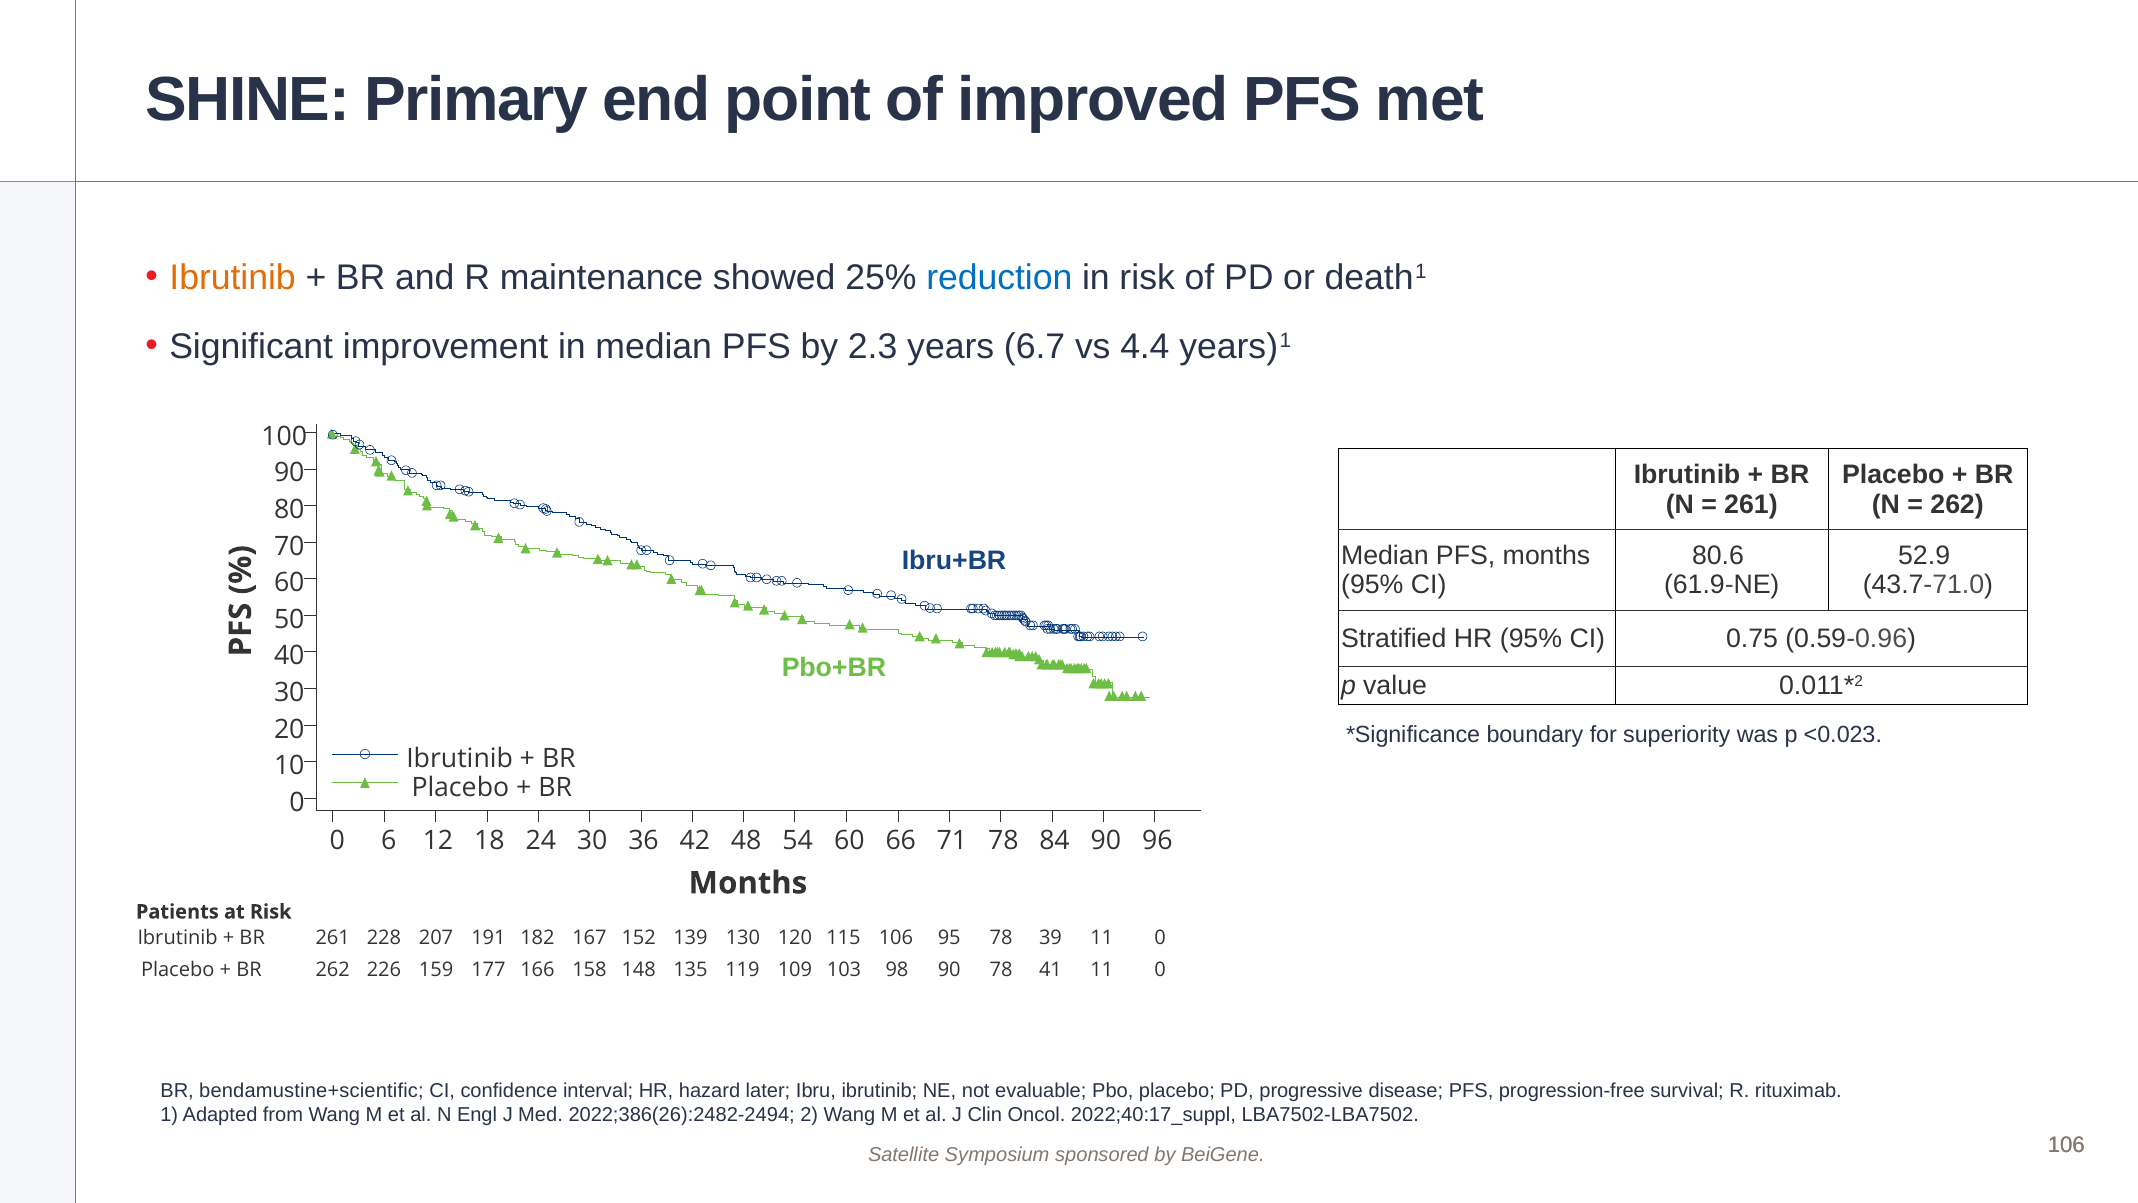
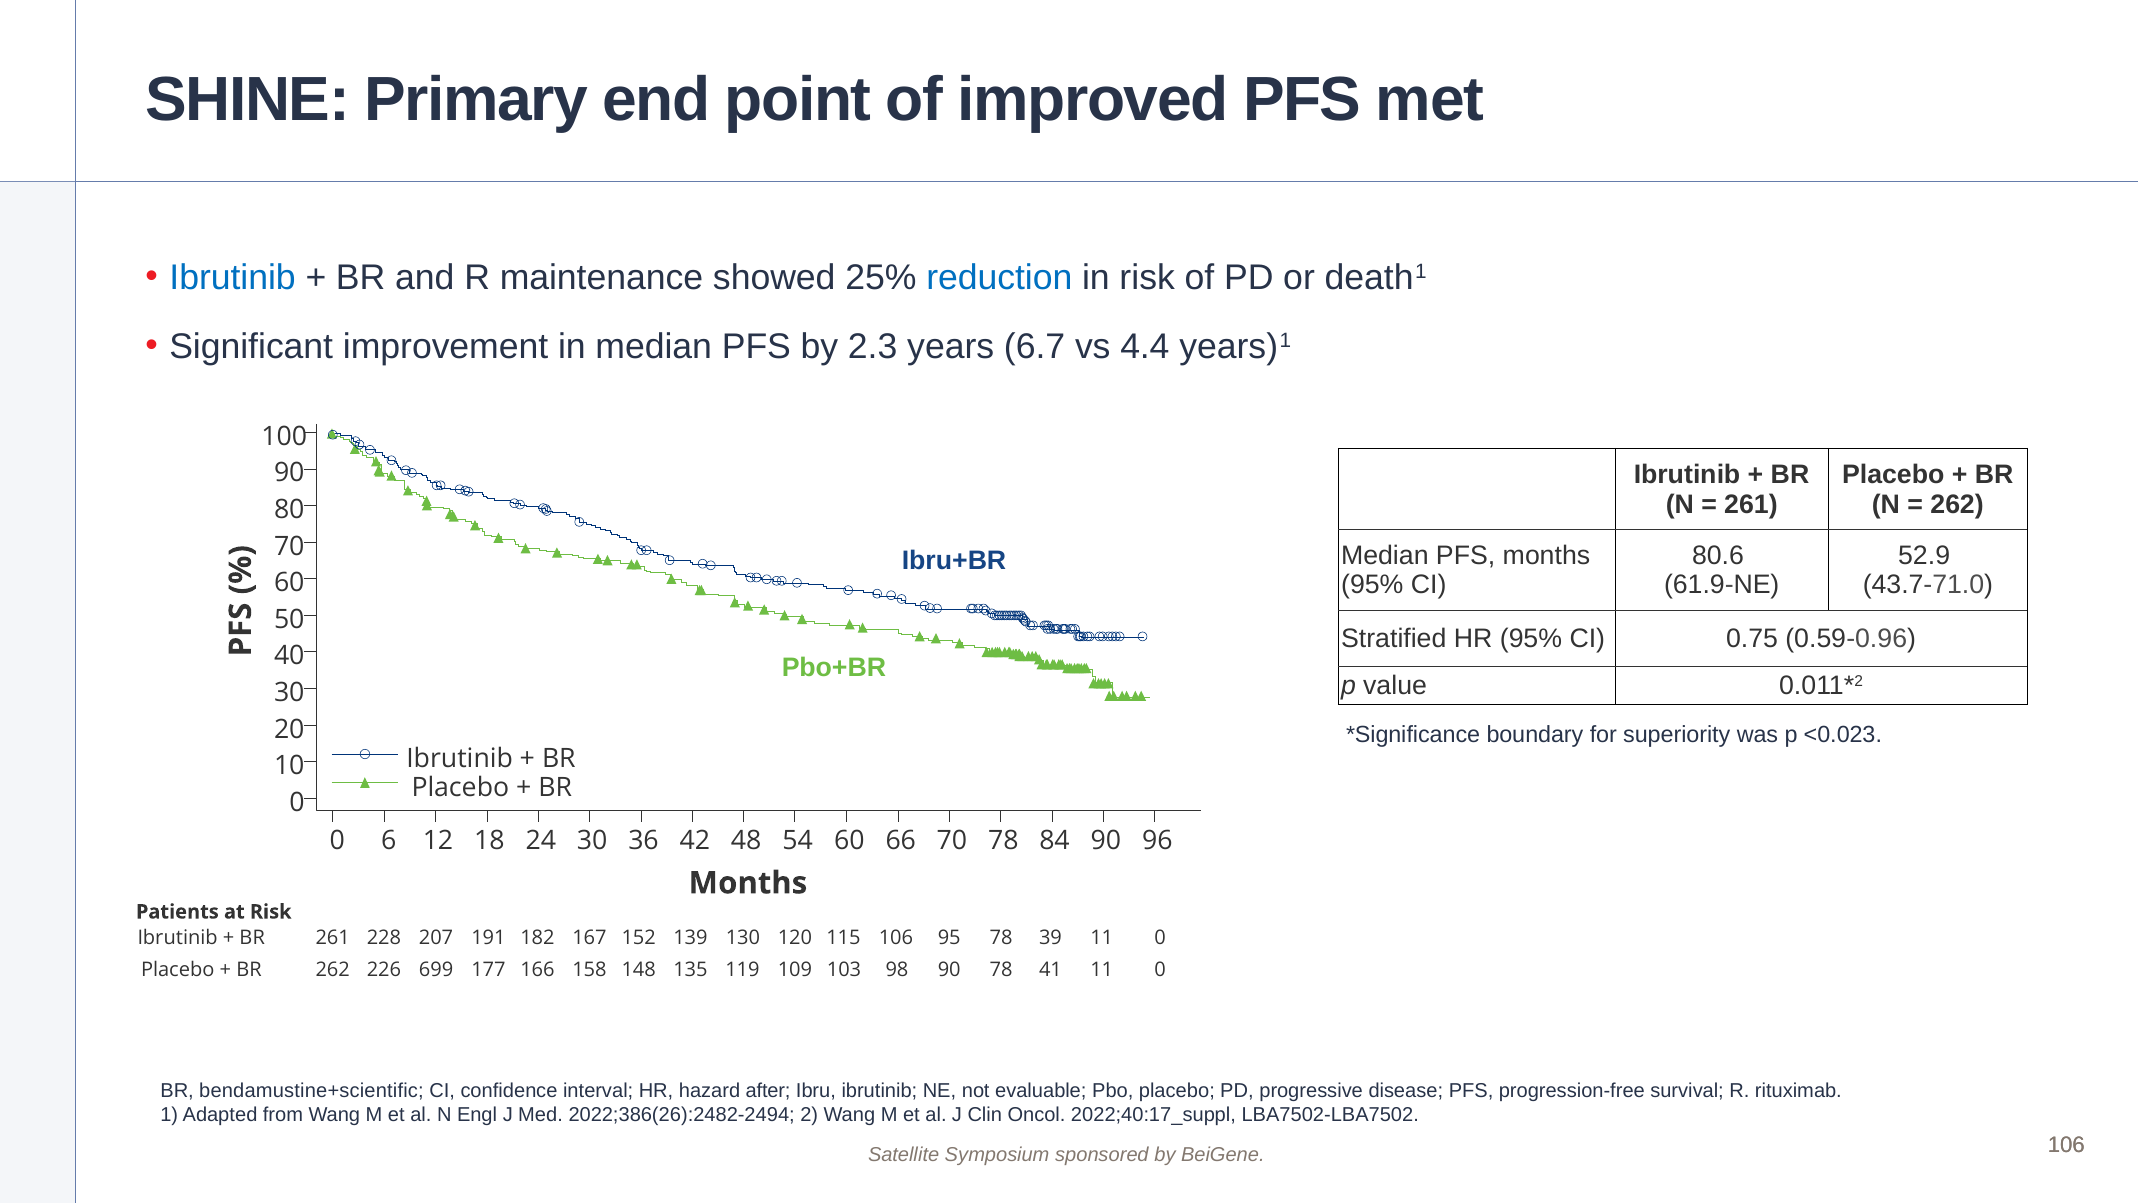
Ibrutinib colour: orange -> blue (233, 277)
66 71: 71 -> 70 (952, 841)
159: 159 -> 699 (436, 970)
later: later -> after (768, 1091)
